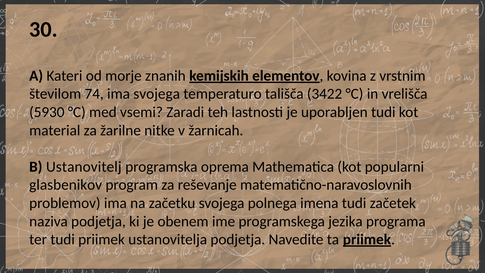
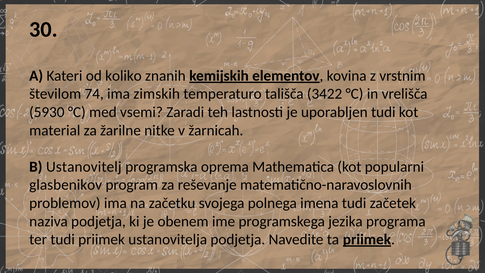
morje: morje -> koliko (123, 76)
ima svojega: svojega -> zimskih (157, 94)
